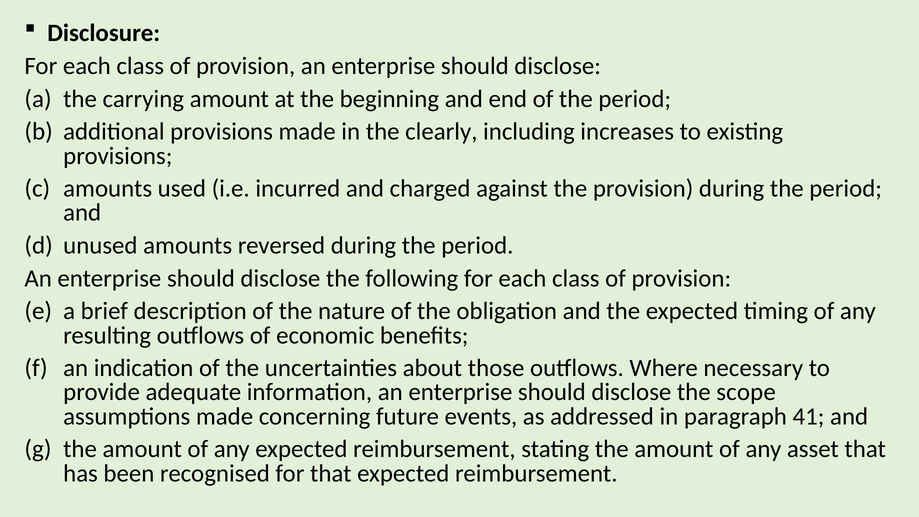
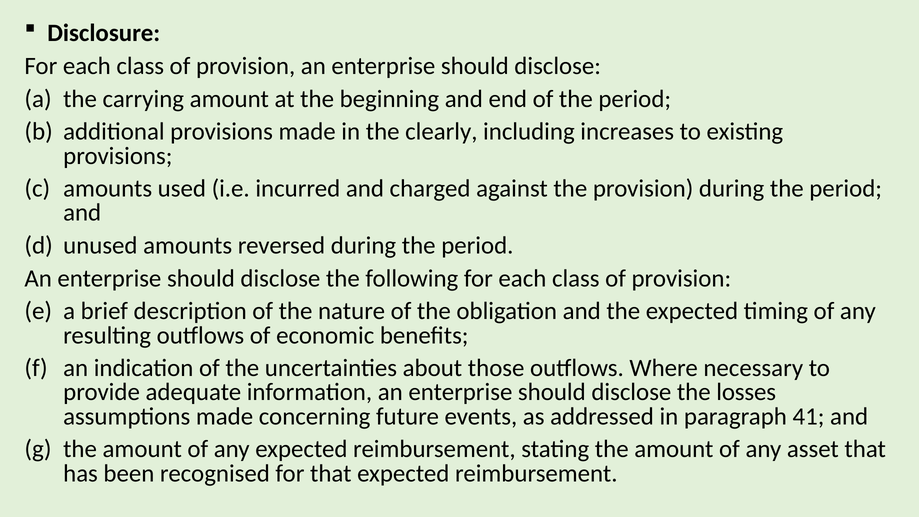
scope: scope -> losses (746, 392)
